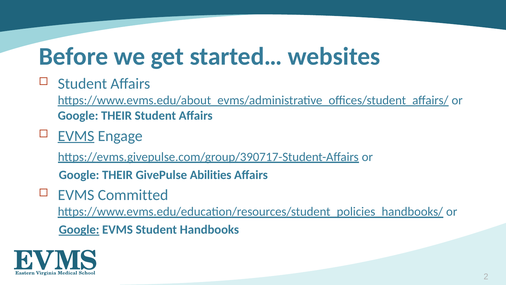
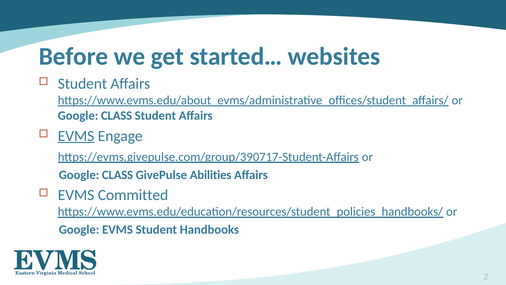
THEIR: THEIR -> CLASS (117, 116)
THEIR: THEIR -> CLASS (118, 175)
Google underline: present -> none (79, 229)
